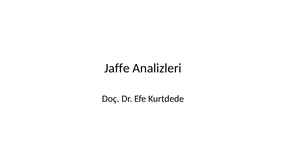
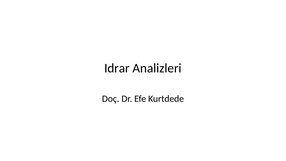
Jaffe: Jaffe -> Idrar (117, 68)
